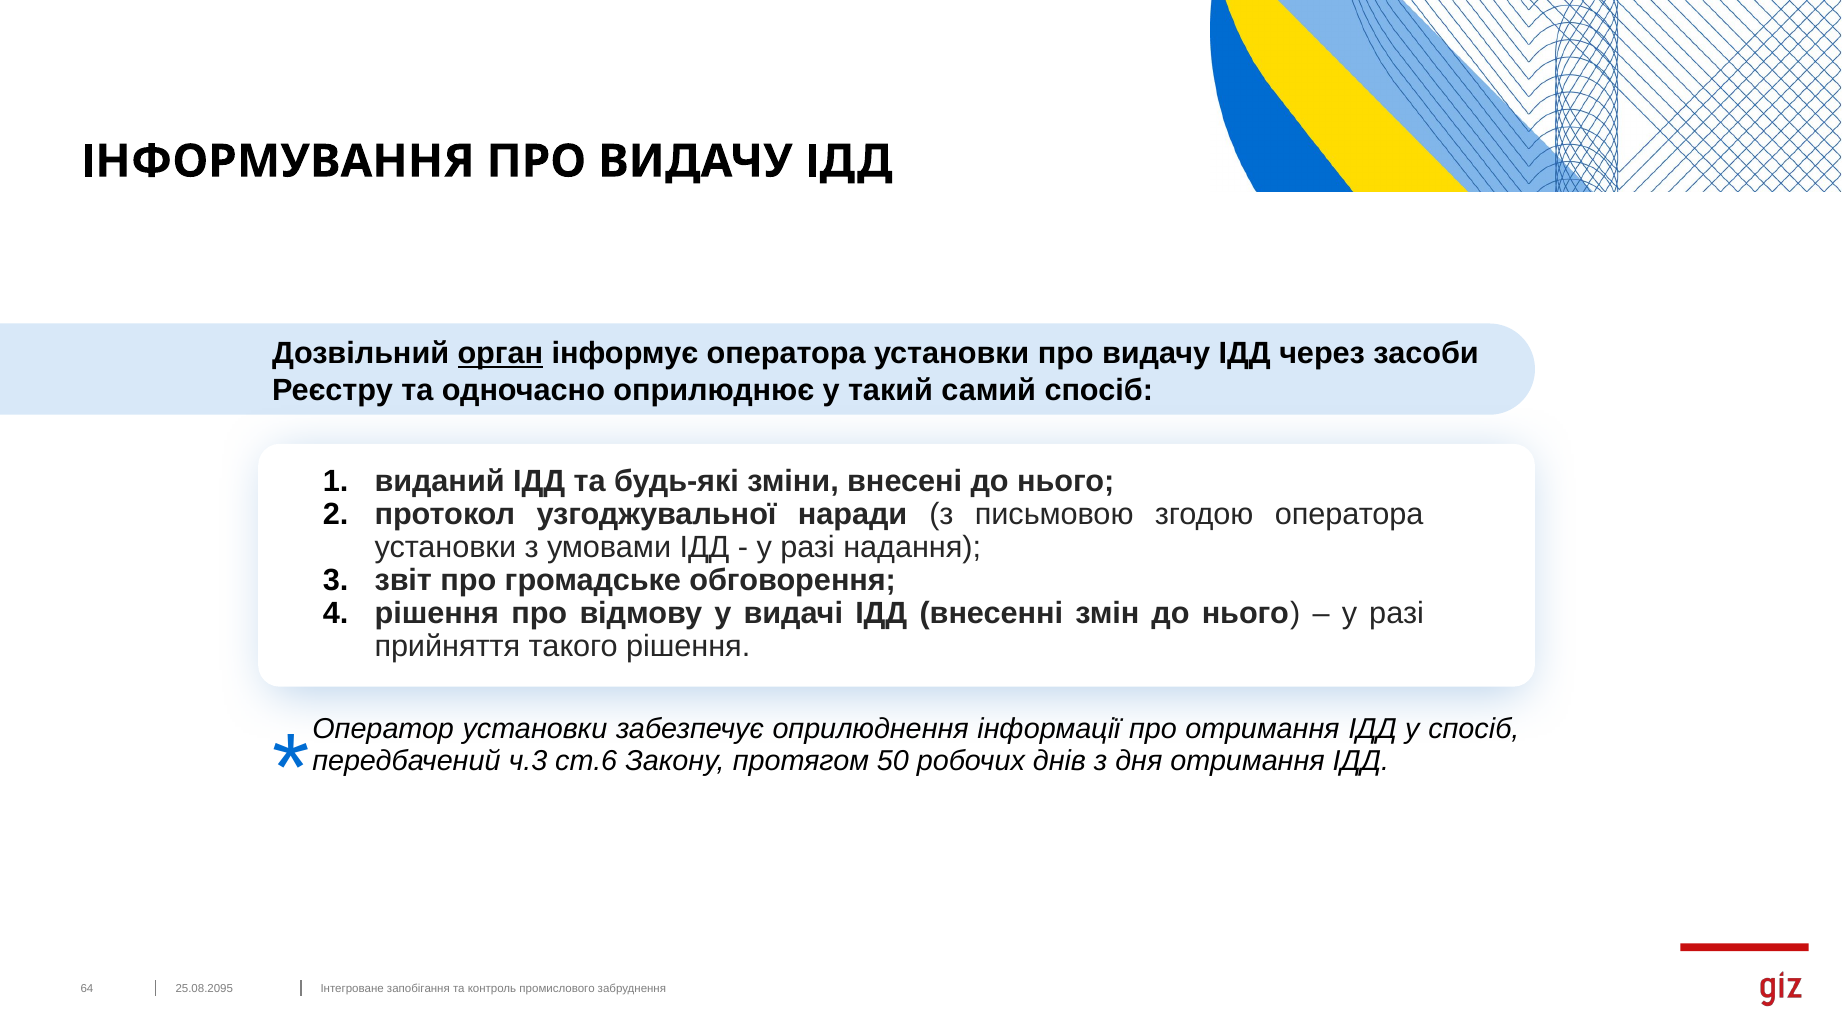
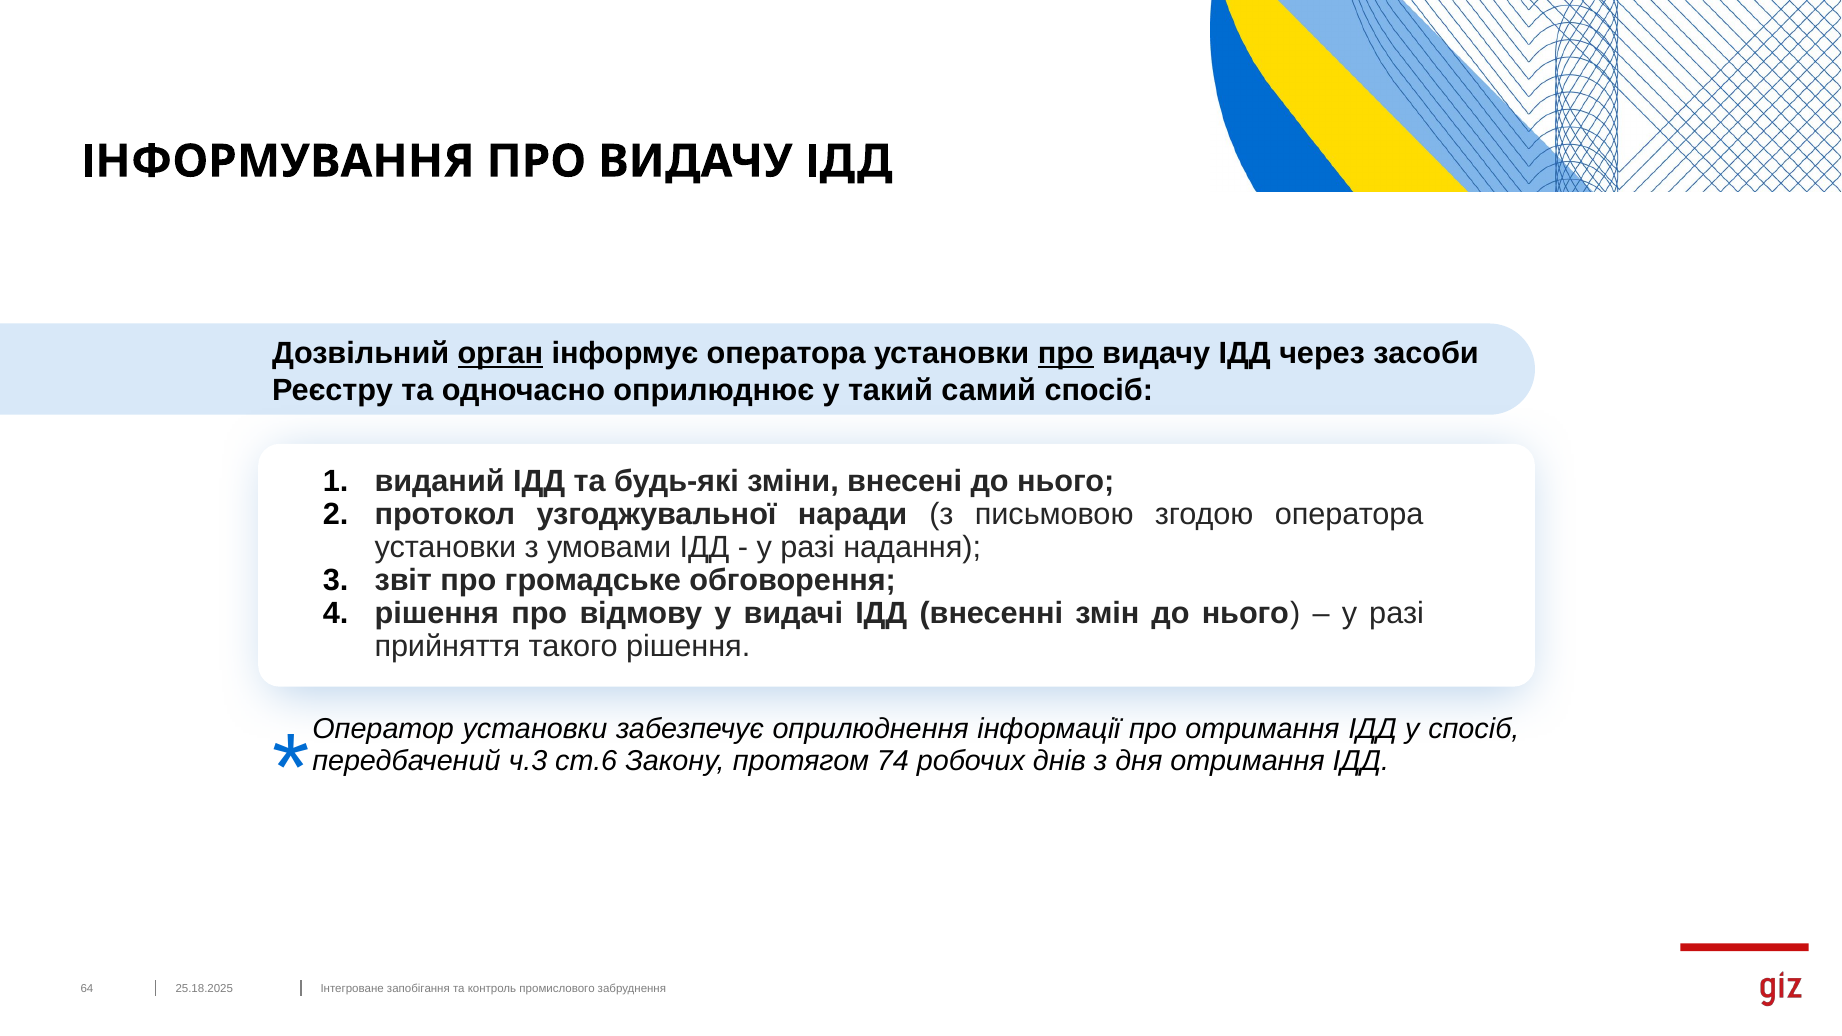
про underline: none -> present (1066, 354)
50: 50 -> 74 (893, 761)
25.08.2095: 25.08.2095 -> 25.18.2025 (204, 989)
